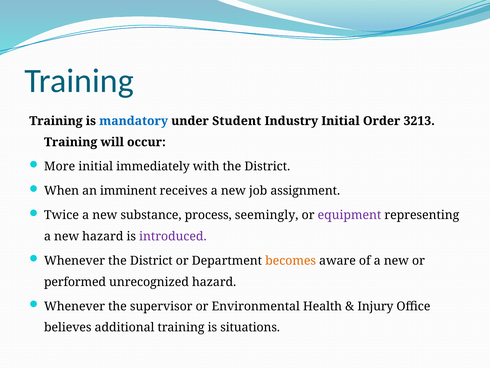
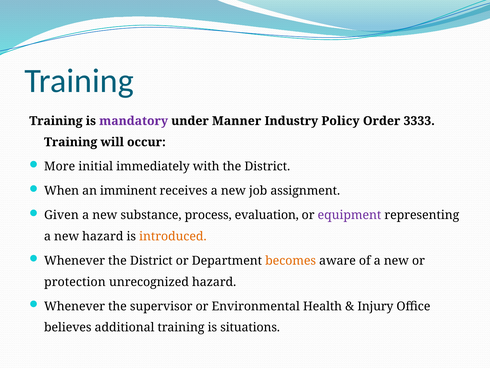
mandatory colour: blue -> purple (134, 121)
Student: Student -> Manner (237, 121)
Industry Initial: Initial -> Policy (340, 121)
3213: 3213 -> 3333 (419, 121)
Twice: Twice -> Given (61, 215)
seemingly: seemingly -> evaluation (267, 215)
introduced colour: purple -> orange (173, 236)
performed: performed -> protection (75, 282)
